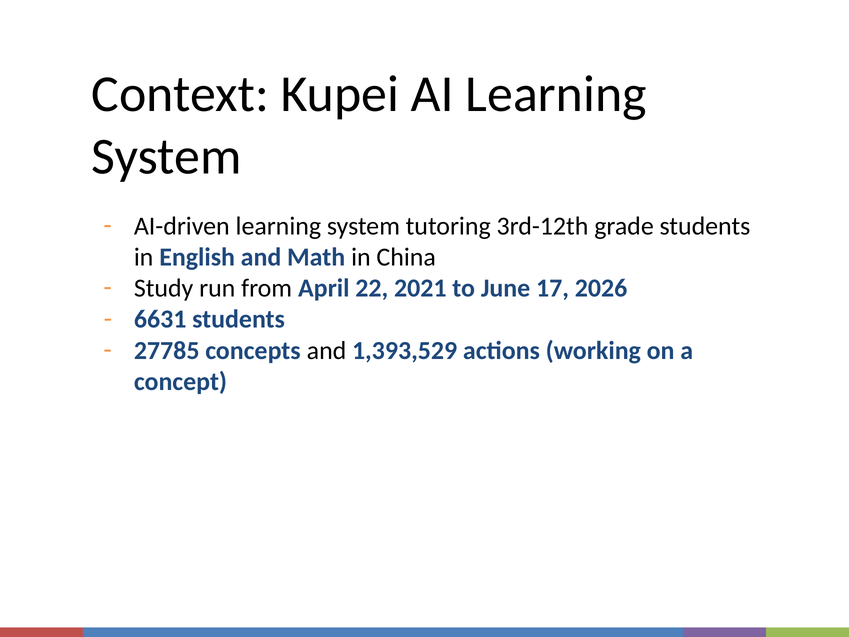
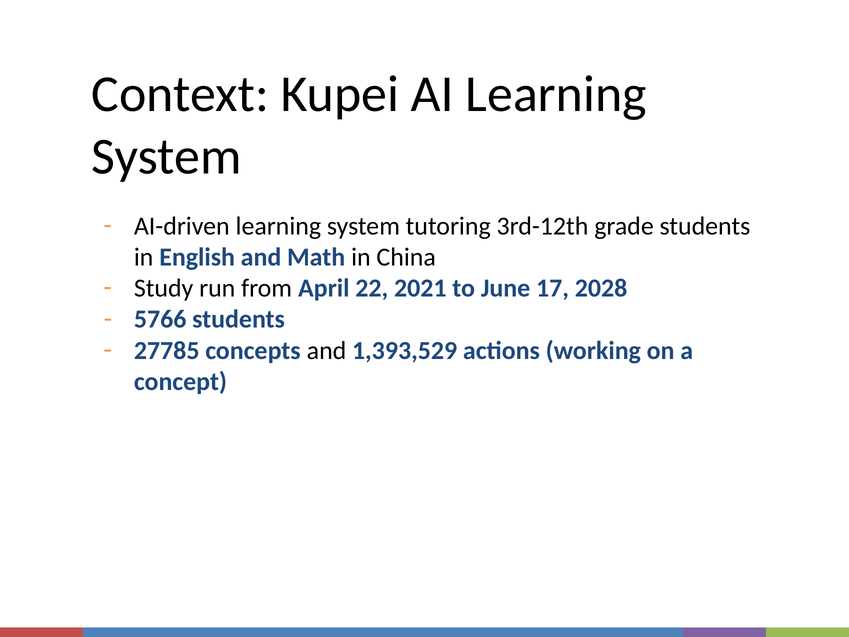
2026: 2026 -> 2028 (601, 288)
6631: 6631 -> 5766 (160, 319)
